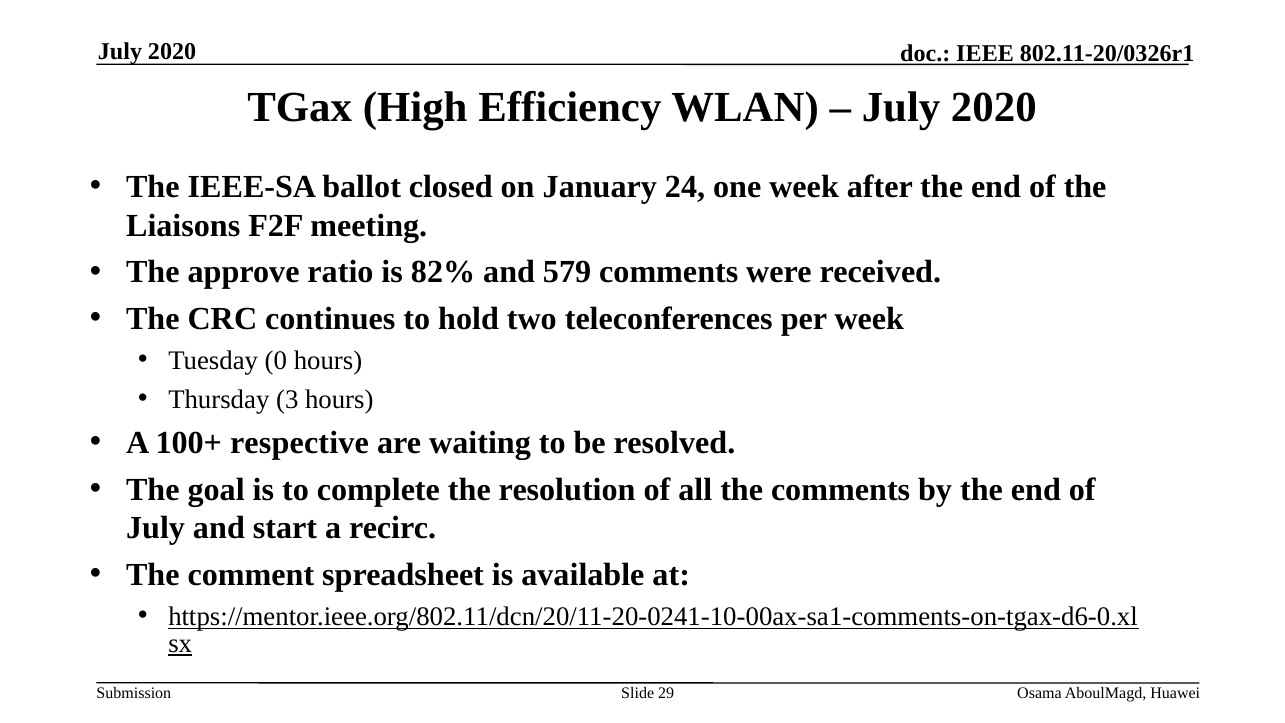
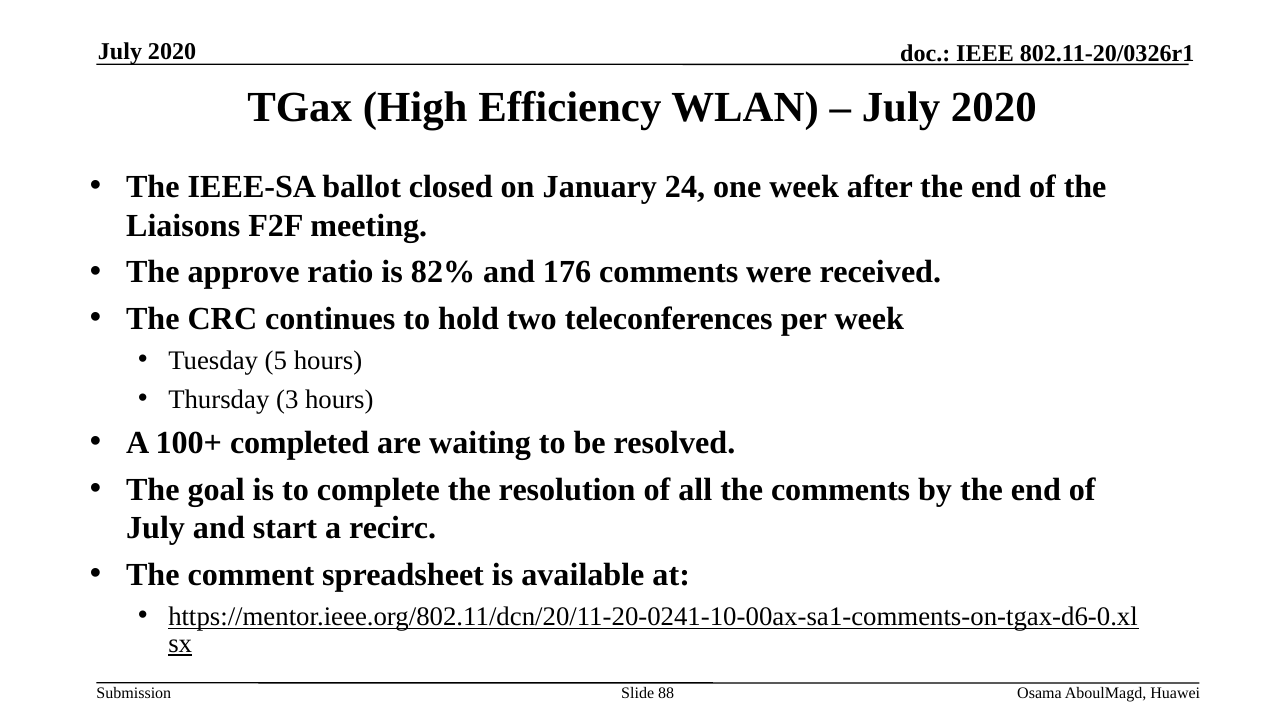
579: 579 -> 176 (567, 272)
0: 0 -> 5 (276, 360)
respective: respective -> completed (300, 443)
29: 29 -> 88 (666, 693)
